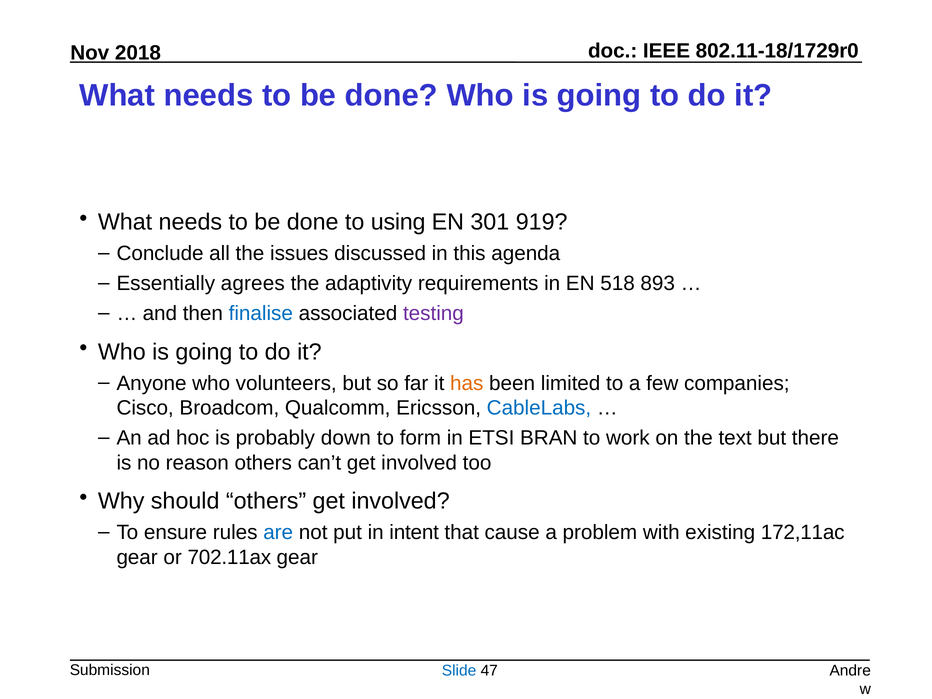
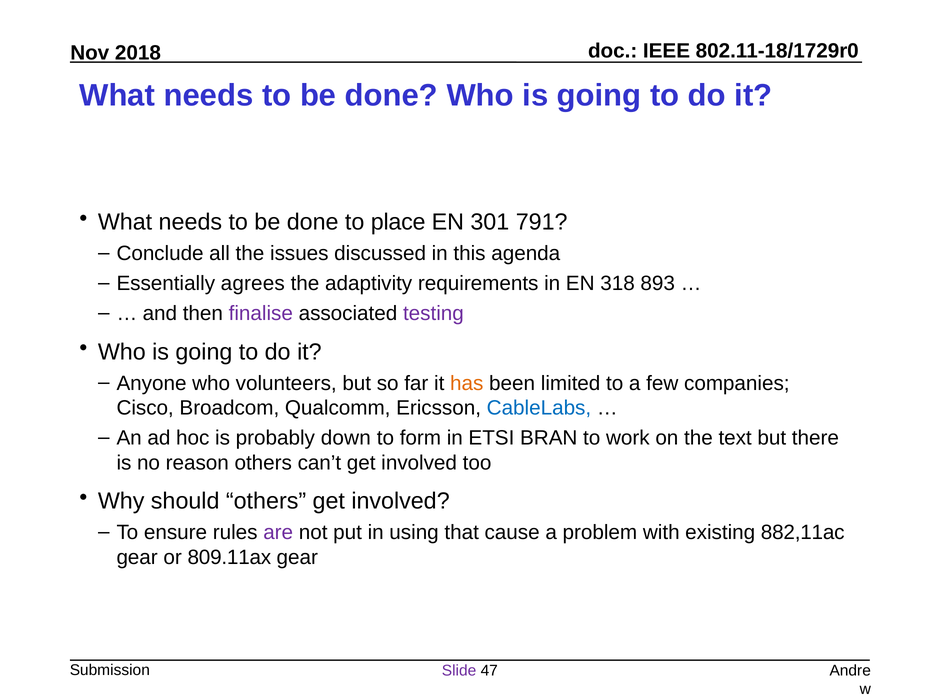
using: using -> place (398, 222)
919: 919 -> 791 (542, 222)
518: 518 -> 318 (618, 284)
finalise colour: blue -> purple (261, 314)
are colour: blue -> purple (278, 533)
intent: intent -> using (414, 533)
172,11ac: 172,11ac -> 882,11ac (803, 533)
702.11ax: 702.11ax -> 809.11ax (229, 557)
Slide colour: blue -> purple (459, 670)
